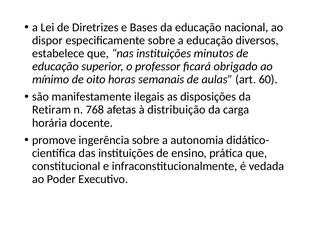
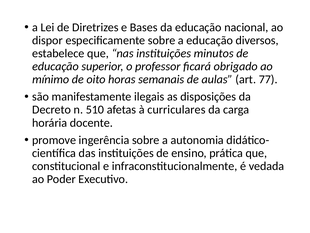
60: 60 -> 77 (268, 79)
Retiram: Retiram -> Decreto (52, 110)
768: 768 -> 510 (95, 110)
distribuição: distribuição -> curriculares (176, 110)
